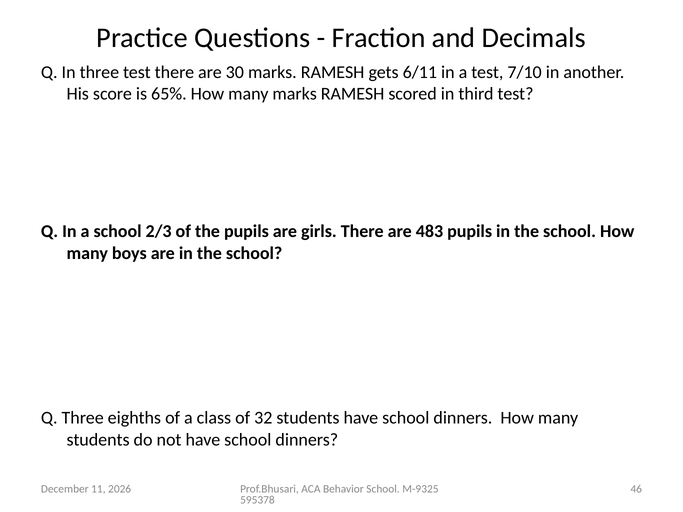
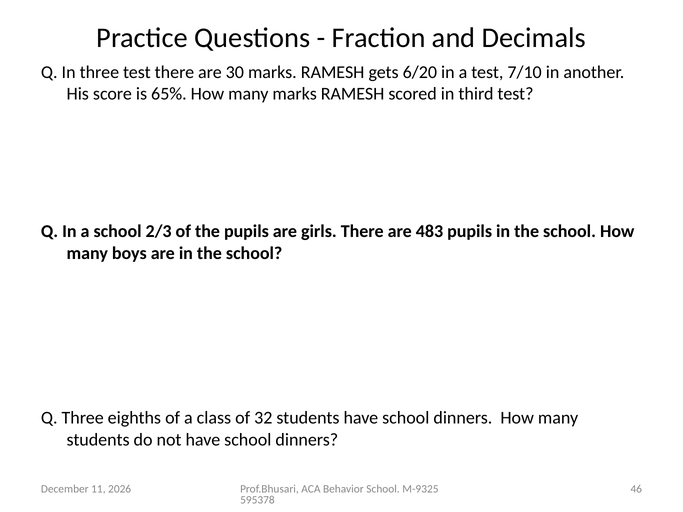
6/11: 6/11 -> 6/20 (420, 72)
